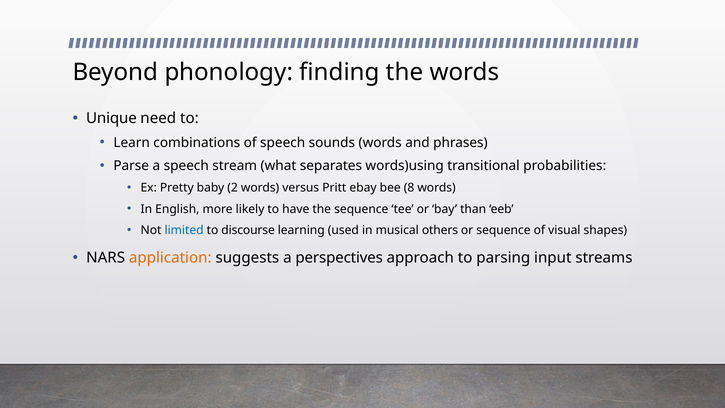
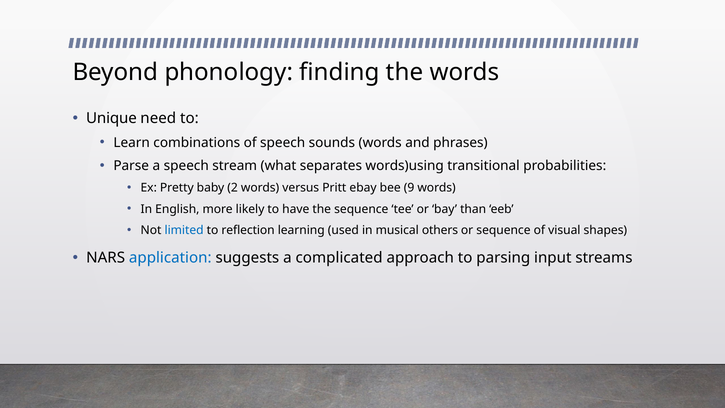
8: 8 -> 9 (409, 188)
discourse: discourse -> reflection (248, 230)
application colour: orange -> blue (170, 258)
perspectives: perspectives -> complicated (339, 258)
